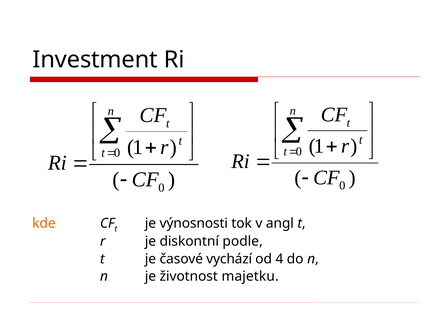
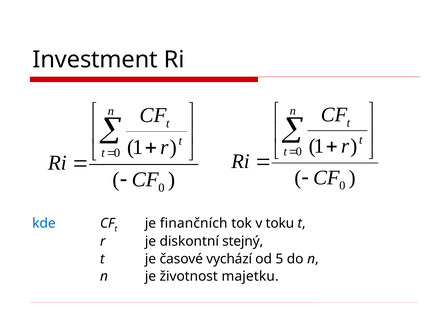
kde colour: orange -> blue (44, 223)
výnosnosti: výnosnosti -> finančních (194, 223)
angl: angl -> toku (280, 223)
podle: podle -> stejný (243, 241)
4: 4 -> 5 (279, 259)
